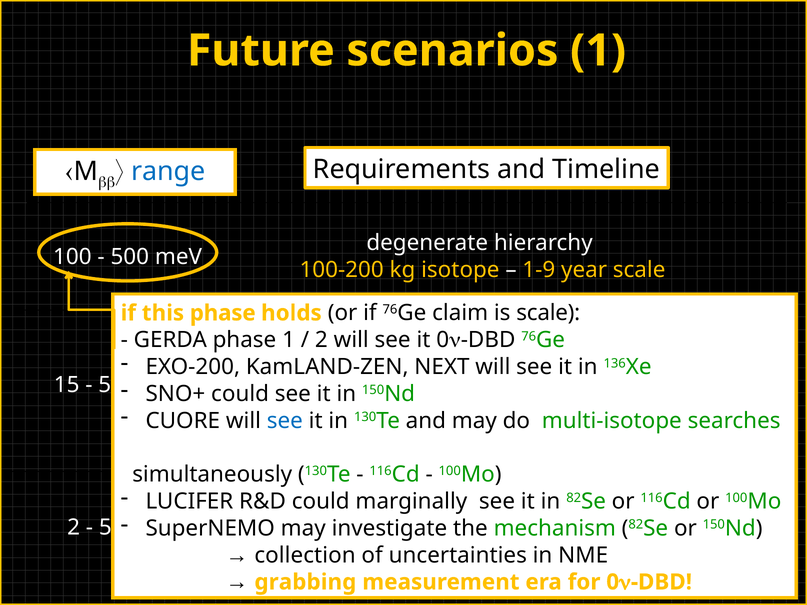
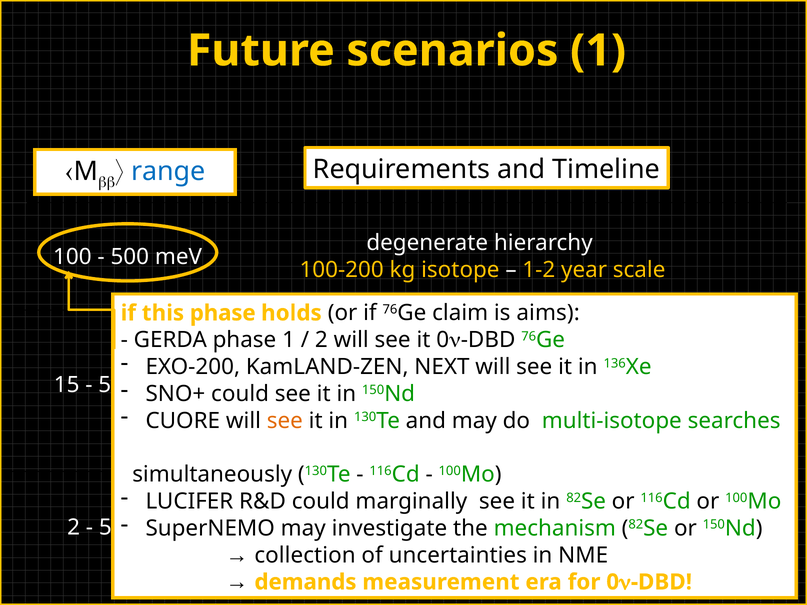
1-9: 1-9 -> 1-2 (539, 270)
is scale: scale -> aims (548, 313)
see colour: blue -> orange (285, 421)
grabbing: grabbing -> demands (305, 582)
